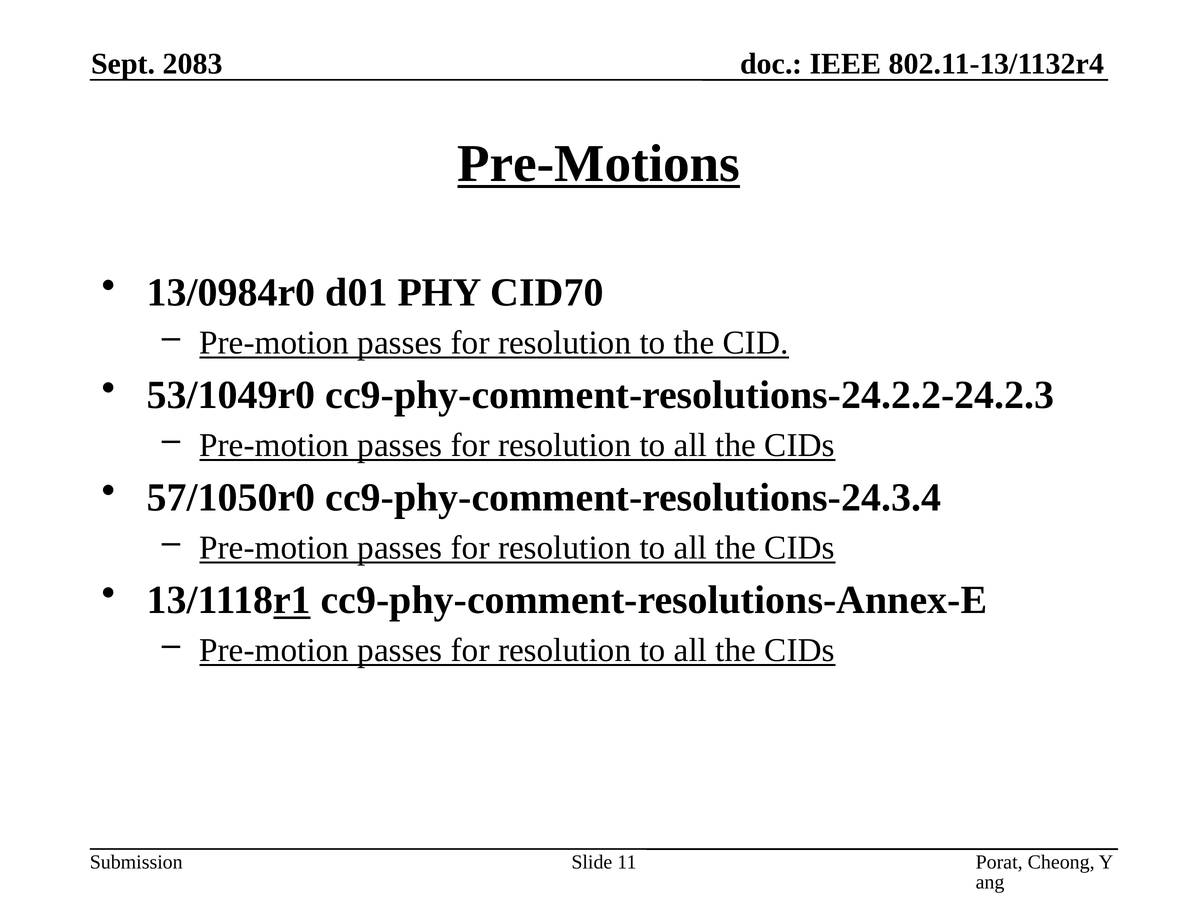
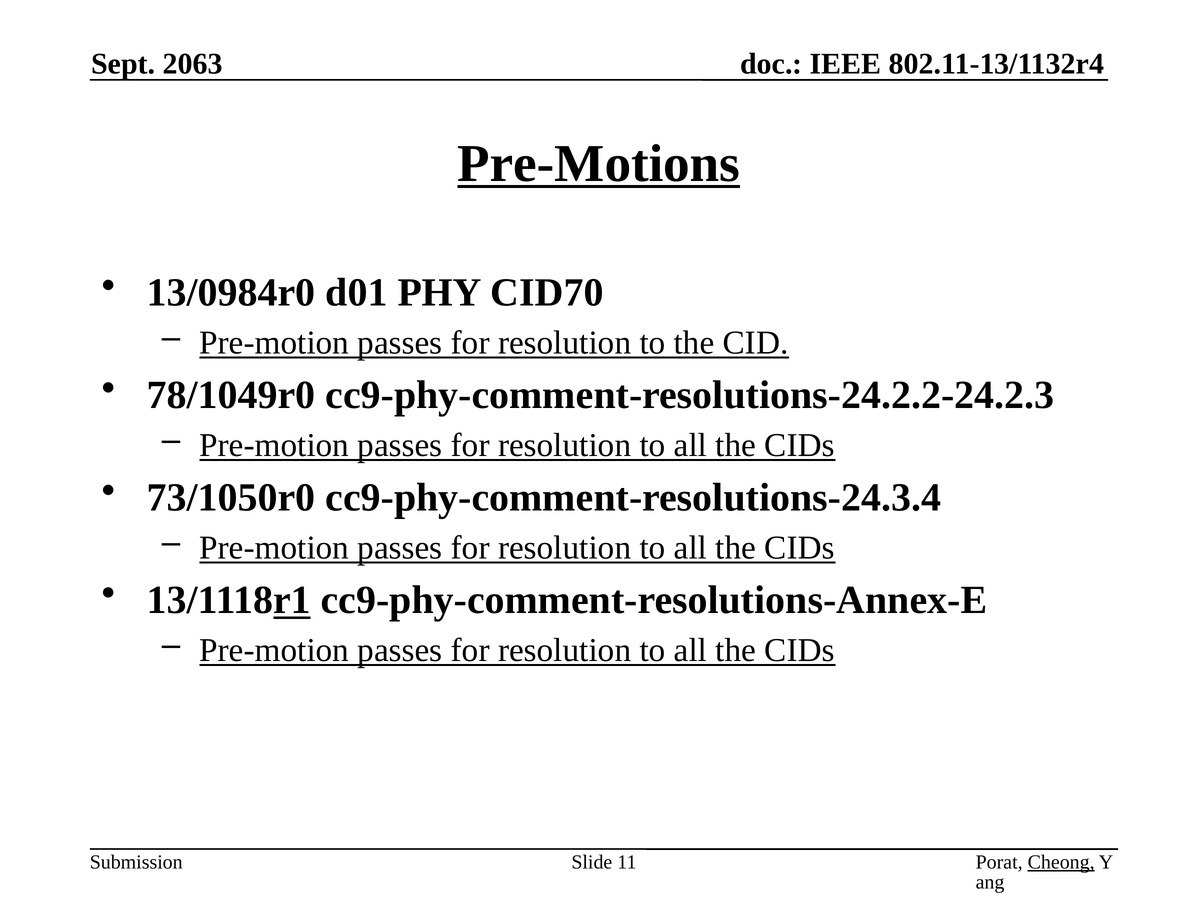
2083: 2083 -> 2063 (193, 64)
53/1049r0: 53/1049r0 -> 78/1049r0 (231, 395)
57/1050r0: 57/1050r0 -> 73/1050r0 (231, 497)
Cheong underline: none -> present (1061, 862)
